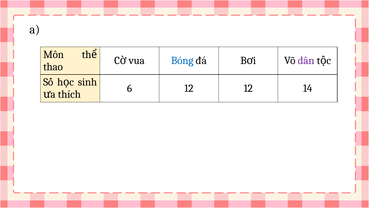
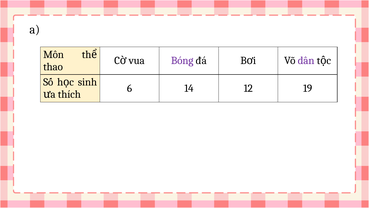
Bóng colour: blue -> purple (182, 61)
6 12: 12 -> 14 (189, 88)
14: 14 -> 19 (308, 88)
